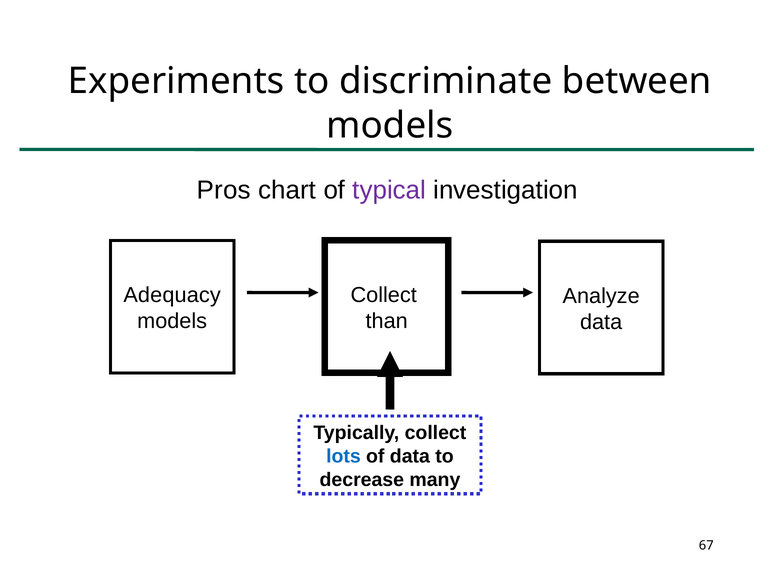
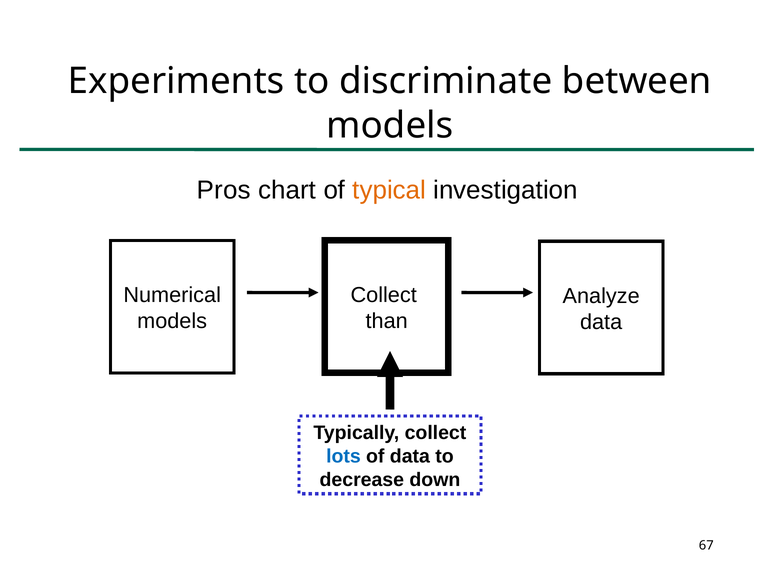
typical colour: purple -> orange (389, 190)
Adequacy: Adequacy -> Numerical (172, 295)
many: many -> down (435, 480)
